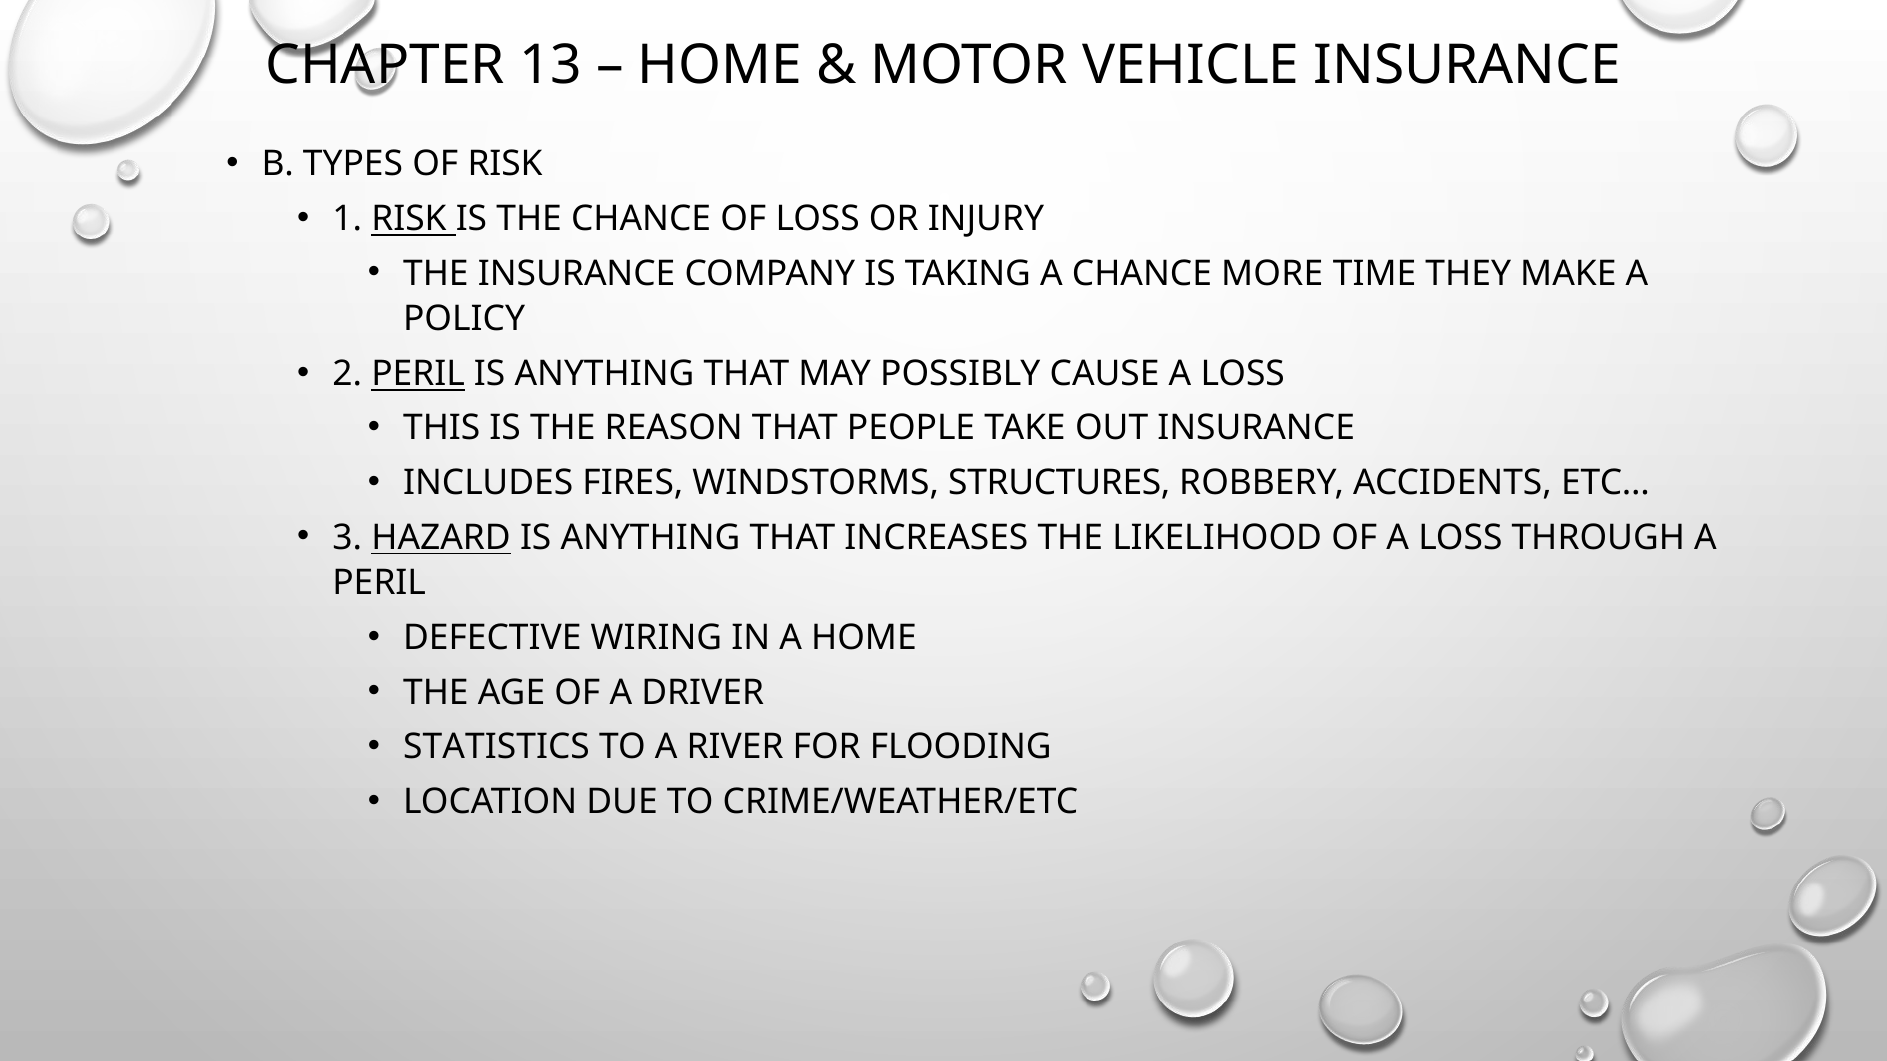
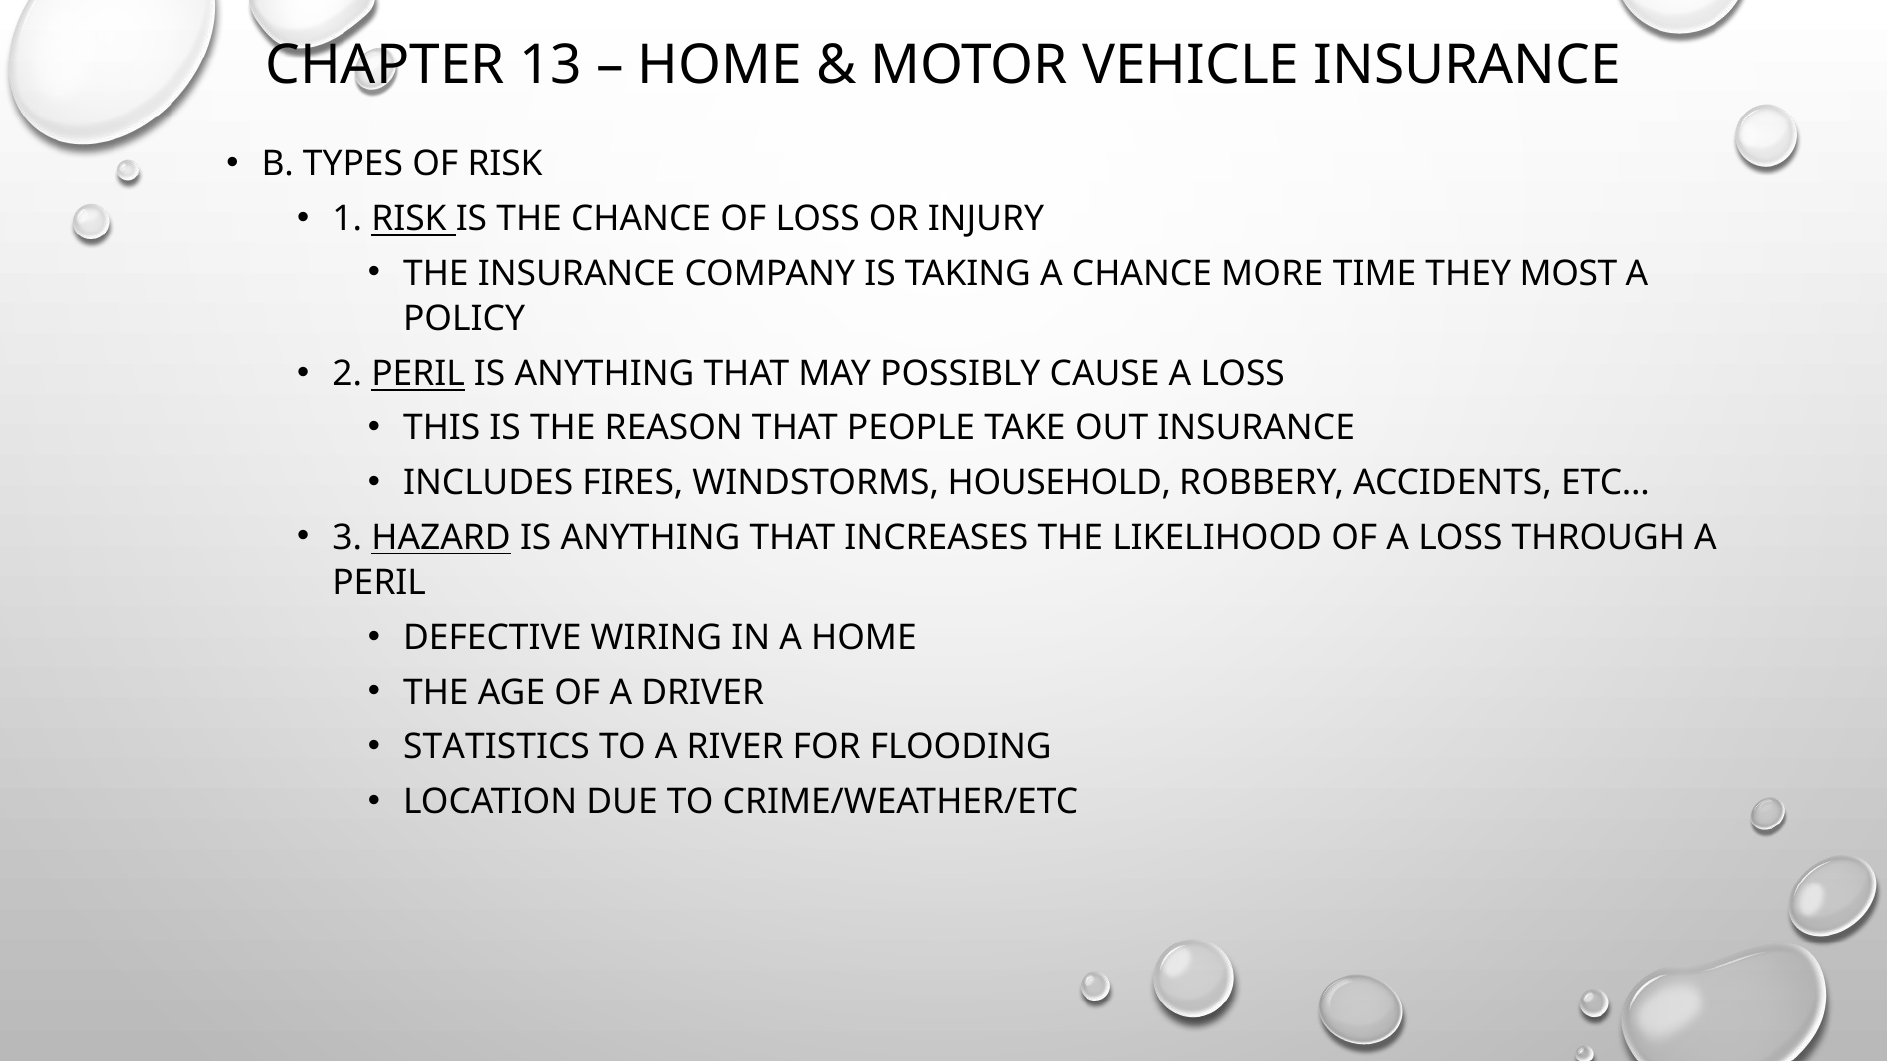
MAKE: MAKE -> MOST (1569, 273)
STRUCTURES: STRUCTURES -> HOUSEHOLD (1059, 483)
